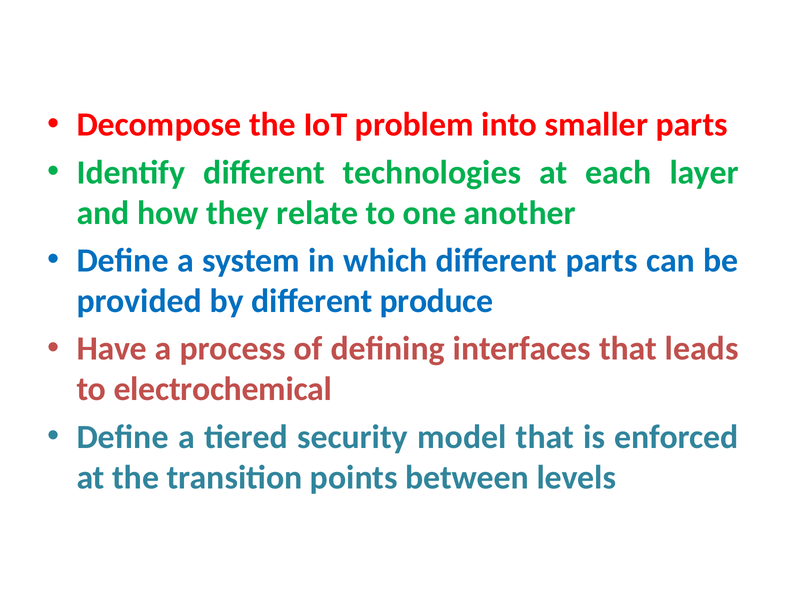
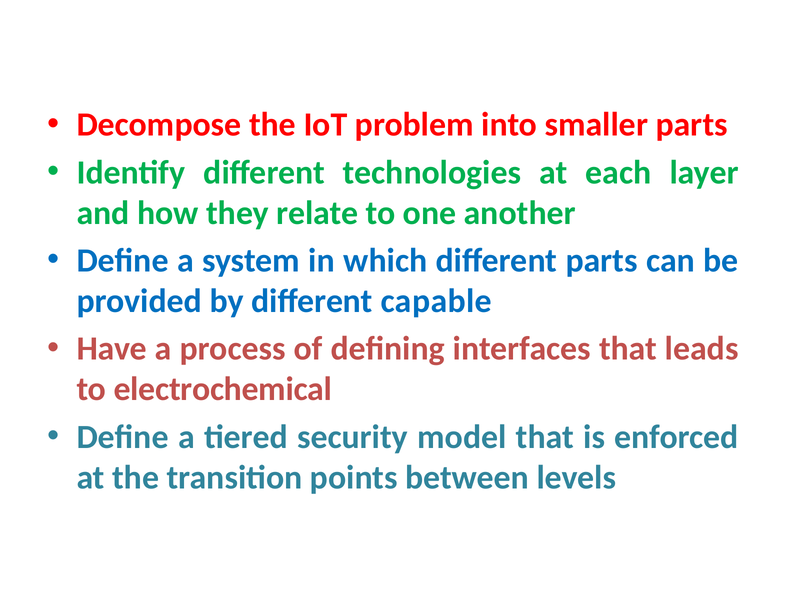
produce: produce -> capable (436, 301)
